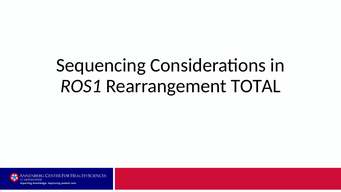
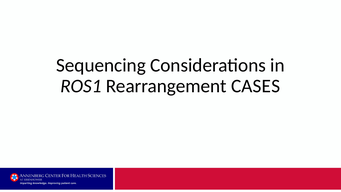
TOTAL: TOTAL -> CASES (256, 86)
